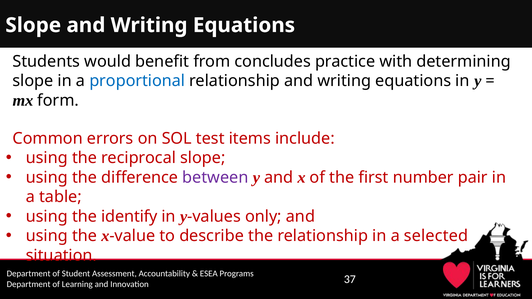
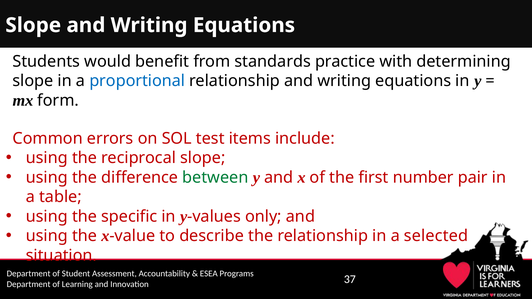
concludes: concludes -> standards (273, 61)
between colour: purple -> green (215, 178)
identify: identify -> specific (129, 217)
